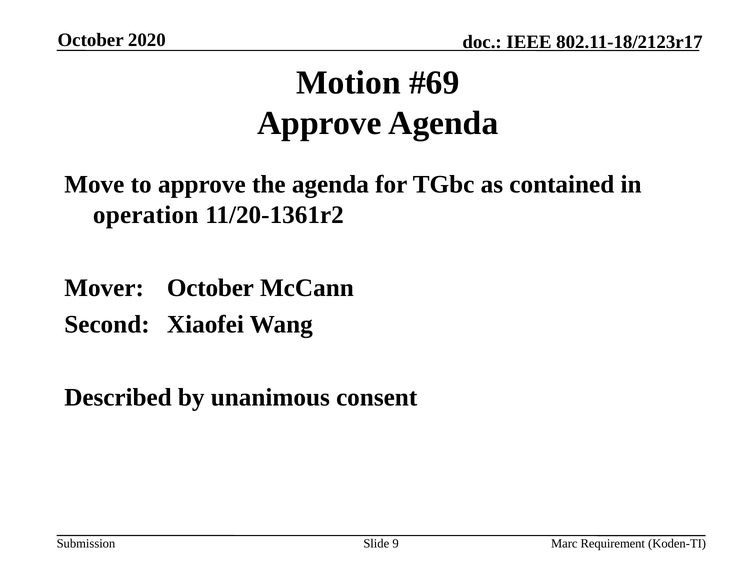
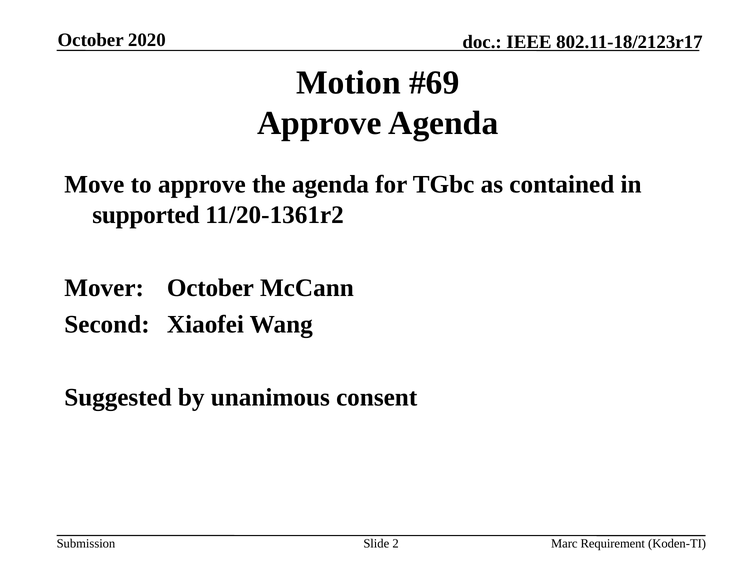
operation: operation -> supported (146, 215)
Described: Described -> Suggested (118, 397)
9: 9 -> 2 (396, 544)
